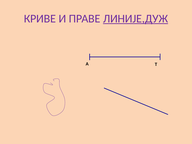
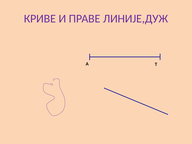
ЛИНИЈЕ,ДУЖ underline: present -> none (135, 19)
